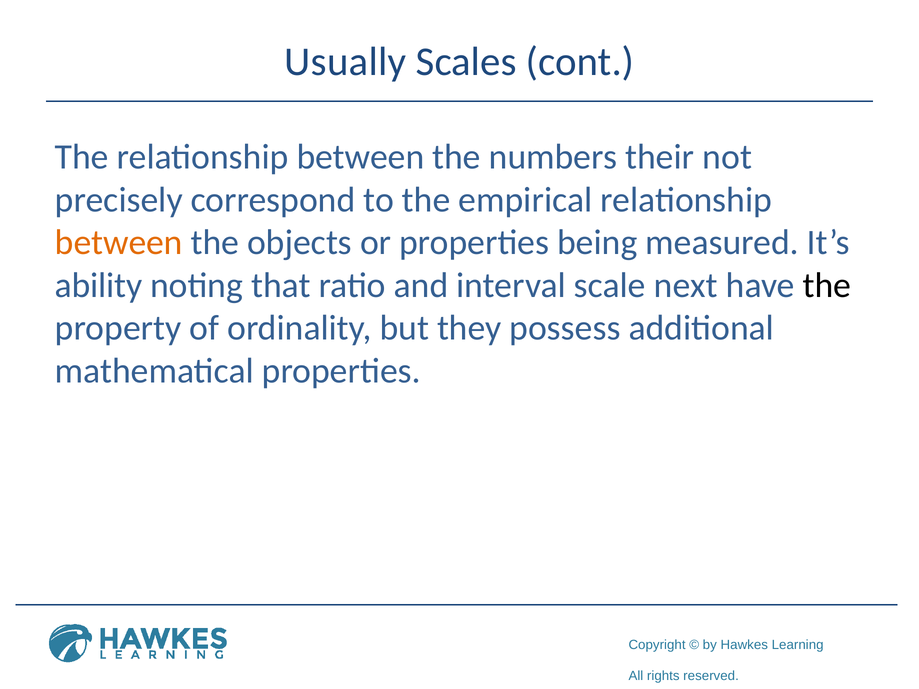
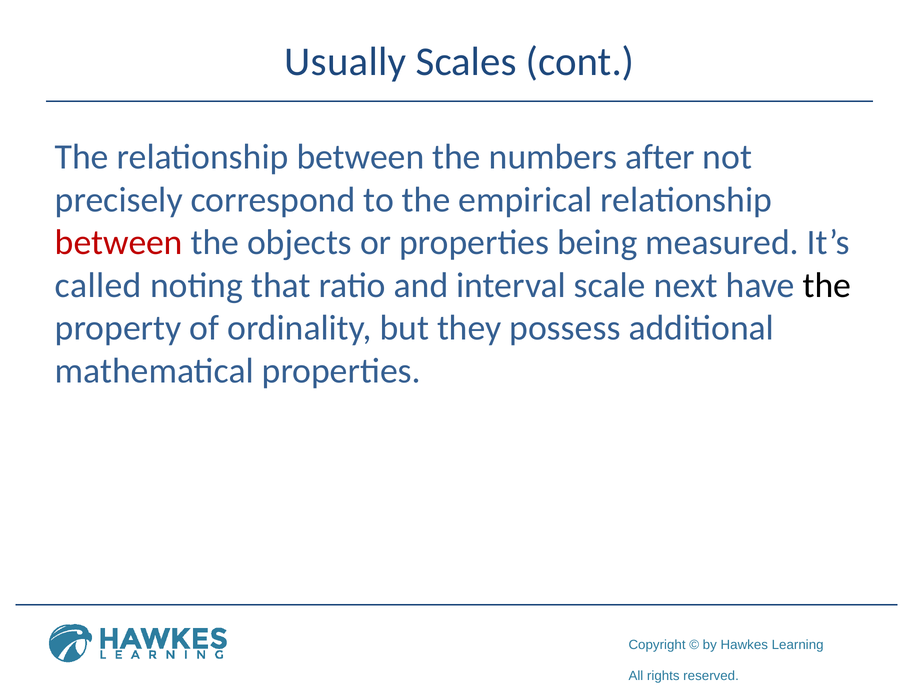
their: their -> after (660, 157)
between colour: orange -> red (119, 243)
ability: ability -> called (98, 285)
